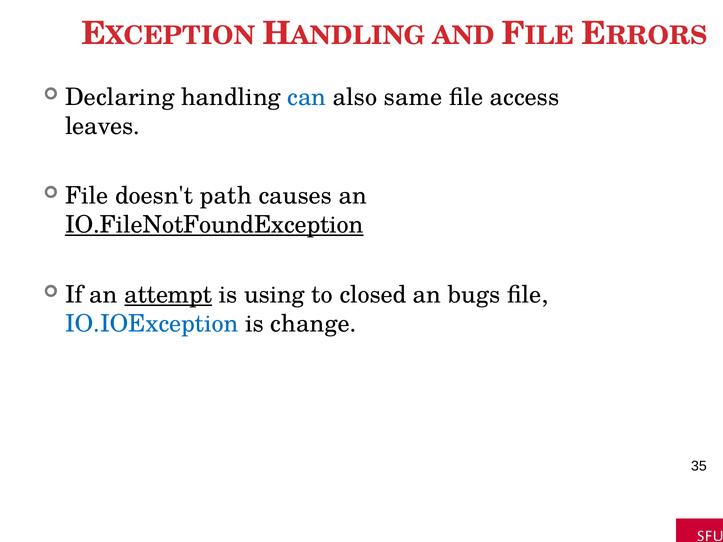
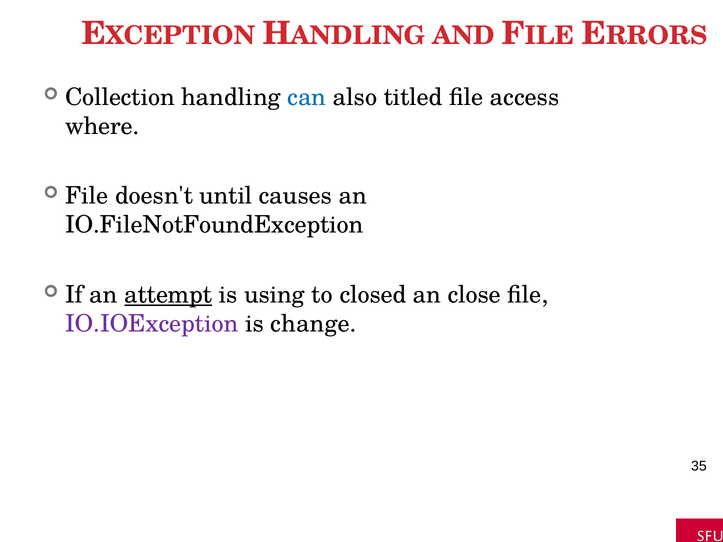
Declaring: Declaring -> Collection (120, 97)
same: same -> titled (413, 97)
leaves: leaves -> where (102, 126)
path: path -> until (226, 196)
IO.FileNotFoundException underline: present -> none (214, 225)
bugs: bugs -> close (474, 295)
IO.IOException colour: blue -> purple (152, 324)
